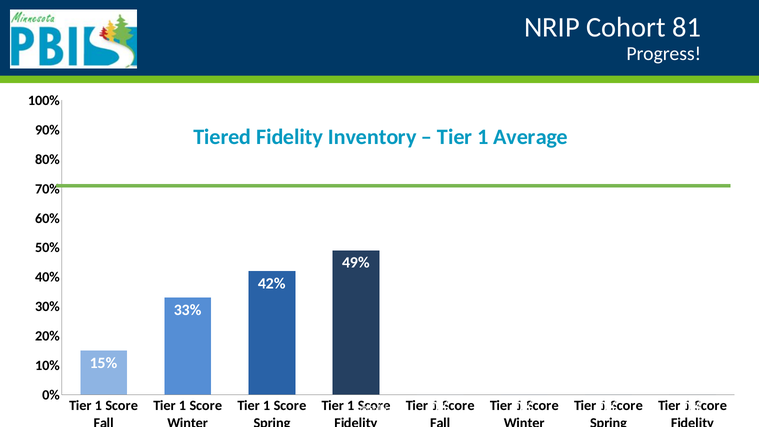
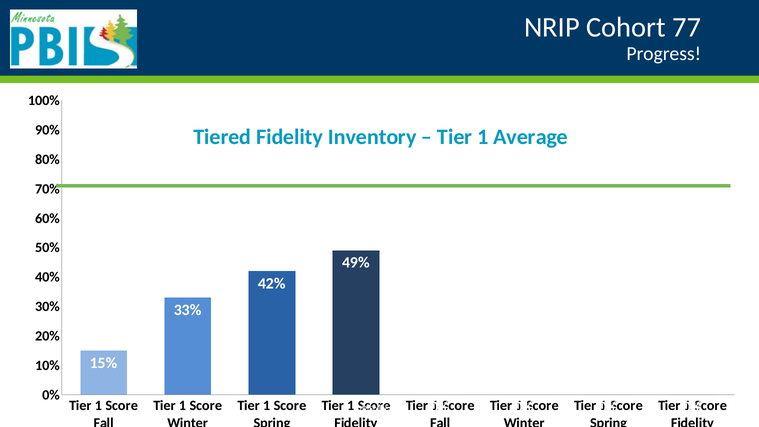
81: 81 -> 77 (687, 27)
